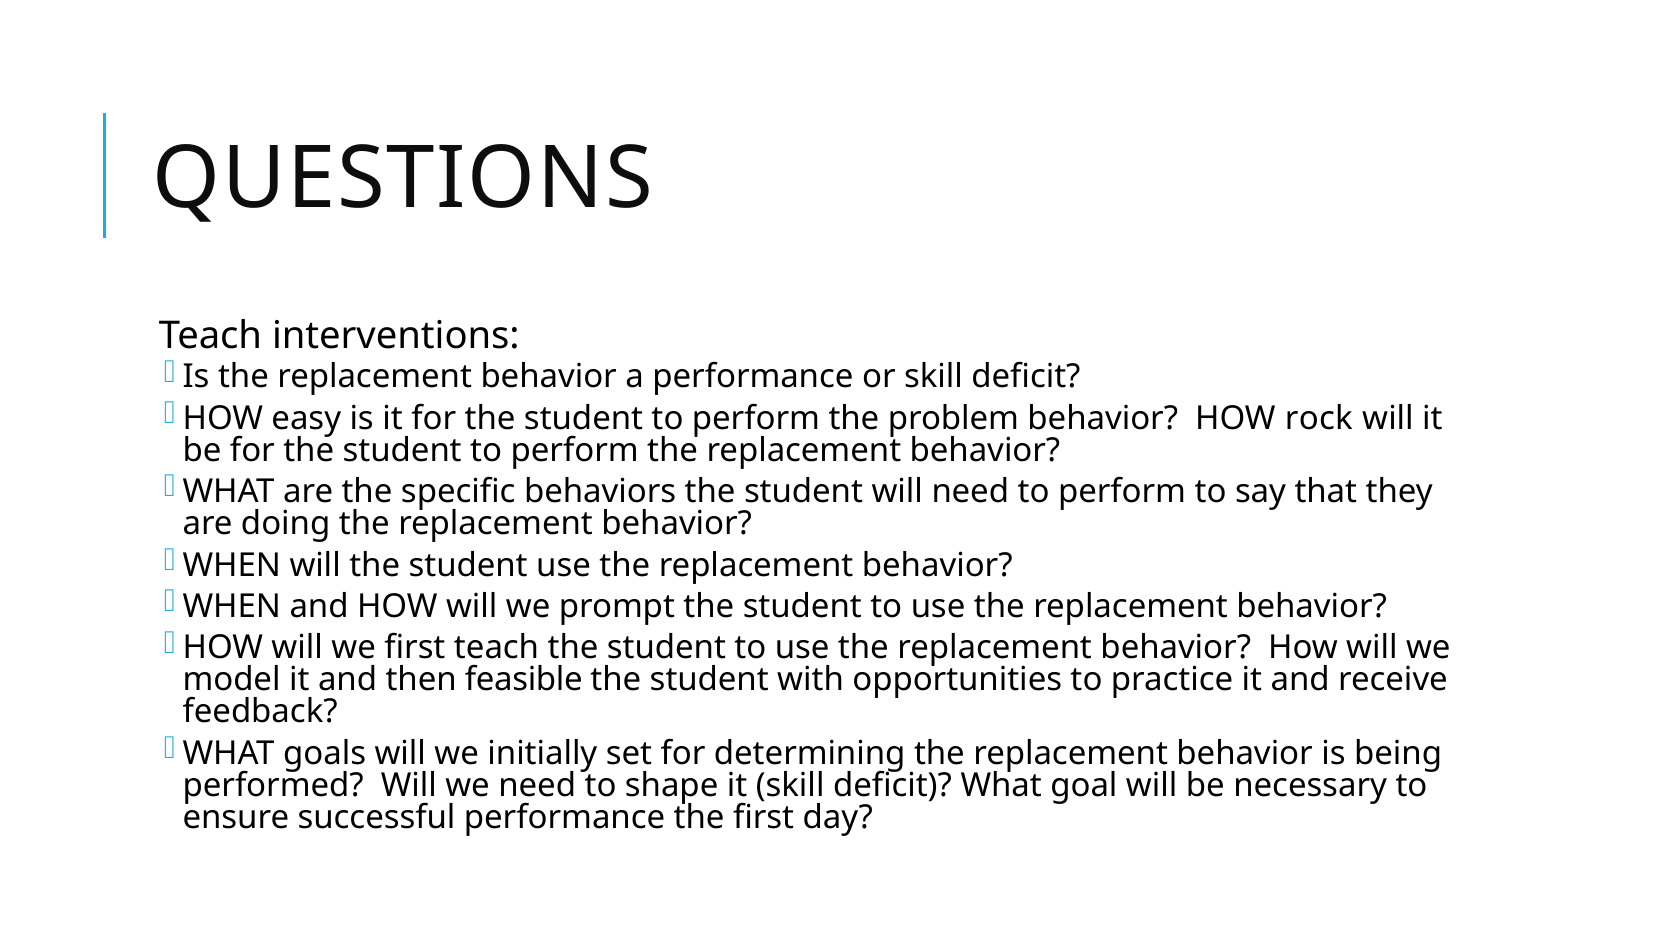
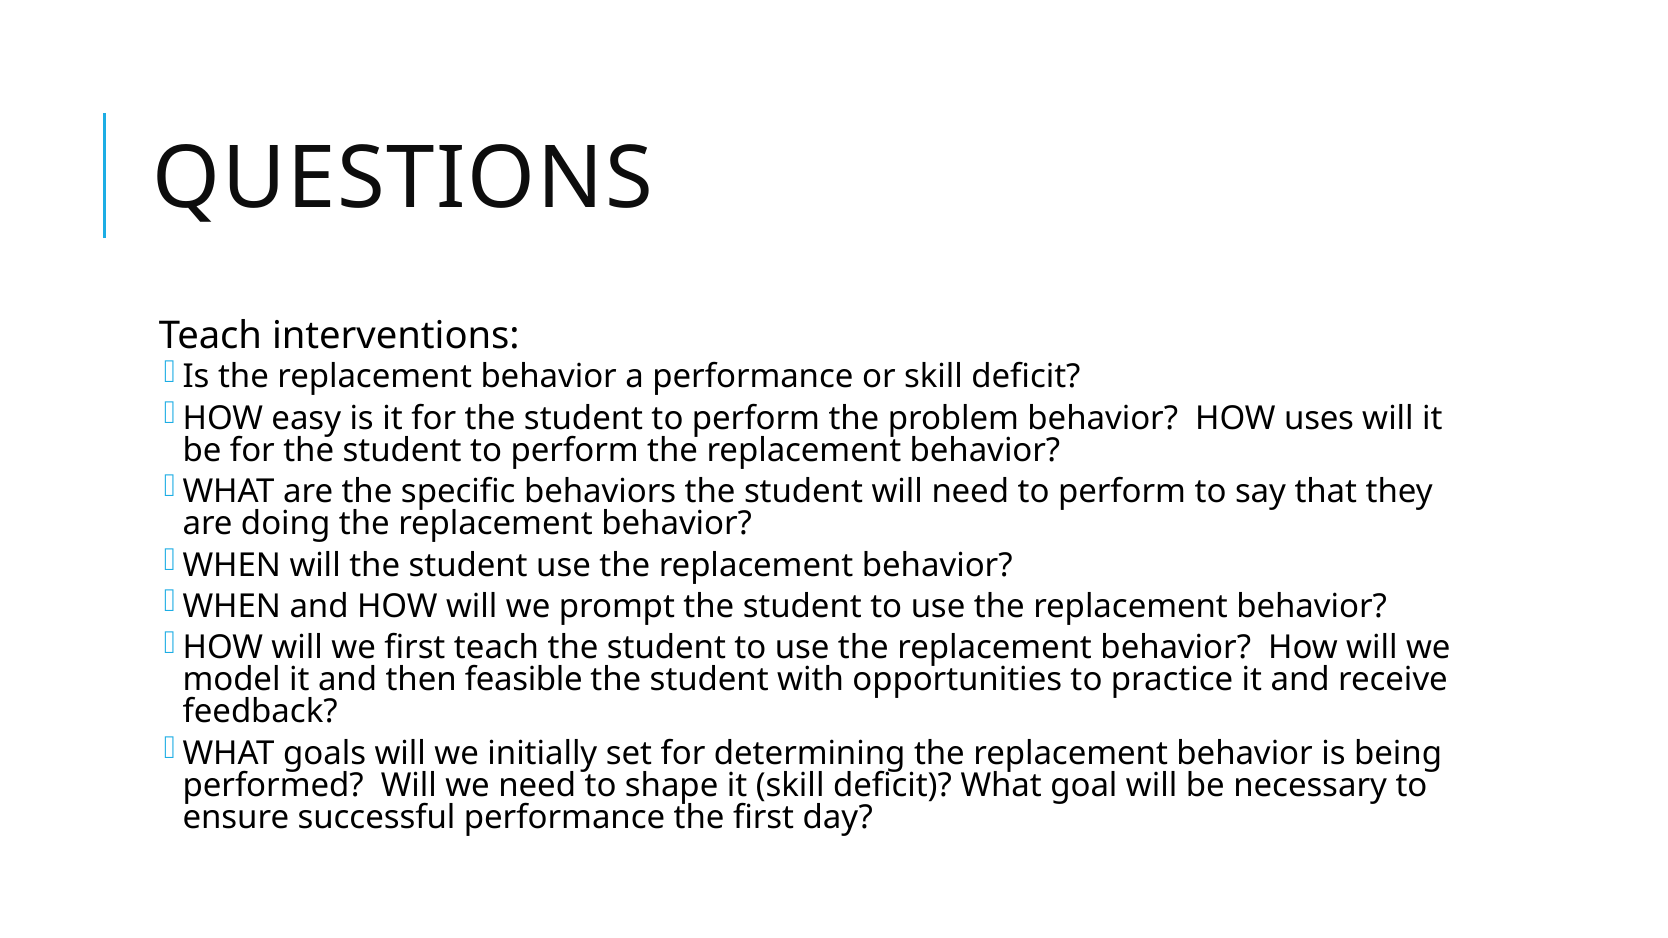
rock: rock -> uses (1319, 418)
